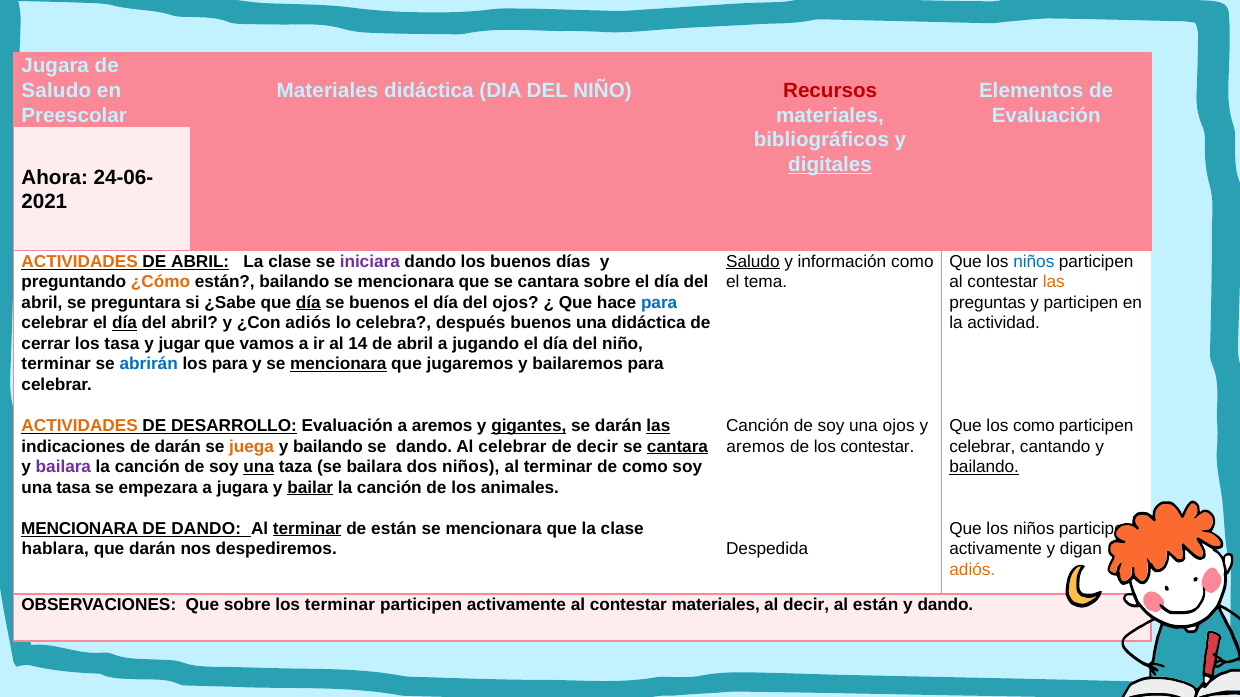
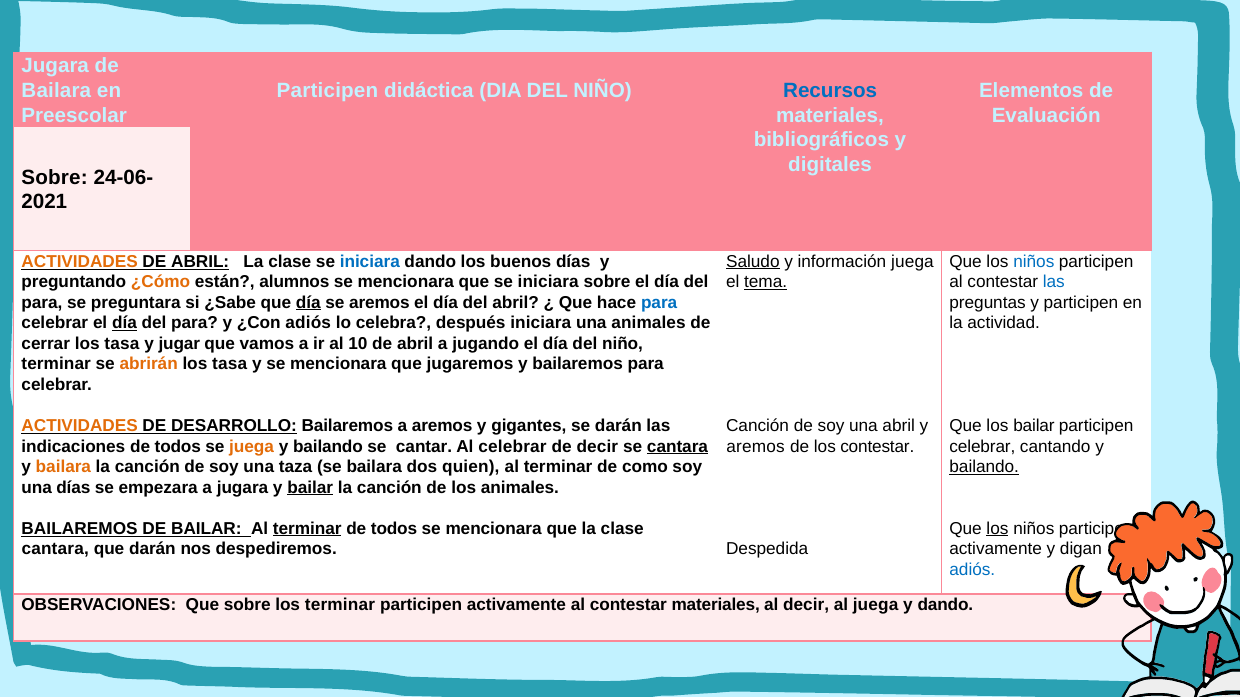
Saludo: Saludo -> Bailara (56, 91)
Materiales: Materiales -> Participen (327, 91)
Recursos colour: red -> blue (830, 91)
digitales underline: present -> none (830, 165)
Ahora: Ahora -> Sobre (55, 177)
iniciara colour: purple -> blue (370, 262)
información como: como -> juega (912, 262)
están bailando: bailando -> alumnos (294, 282)
que se cantara: cantara -> iniciara (548, 282)
tema underline: none -> present (766, 282)
las colour: orange -> blue (1054, 282)
abril: abril -> para (42, 303)
se buenos: buenos -> aremos (379, 303)
del ojos: ojos -> abril (516, 303)
abril: abril -> para (194, 323)
después buenos: buenos -> iniciara (541, 323)
una didáctica: didáctica -> animales (649, 323)
14: 14 -> 10 (358, 344)
abrirán colour: blue -> orange (149, 364)
para: para -> tasa (230, 364)
mencionara underline: present -> none (338, 364)
DESARROLLO Evaluación: Evaluación -> Bailaremos (347, 426)
gigantes underline: present -> none (529, 426)
las underline: present -> none (658, 426)
una ojos: ojos -> abril (899, 426)
los como: como -> bailar (1034, 426)
indicaciones de darán: darán -> todos (178, 447)
se dando: dando -> cantar (424, 447)
bailara colour: purple -> orange (63, 467)
una underline: present -> none (259, 467)
dos niños: niños -> quien (471, 467)
una tasa: tasa -> días (73, 488)
MENCIONARA: MENCIONARA -> BAILAREMOS (80, 529)
DE DANDO: DANDO -> BAILAR (206, 529)
están: están -> todos (394, 529)
los underline: none -> present (997, 529)
hablara: hablara -> cantara (55, 549)
adiós colour: orange -> blue (972, 570)
al están: están -> juega (876, 606)
